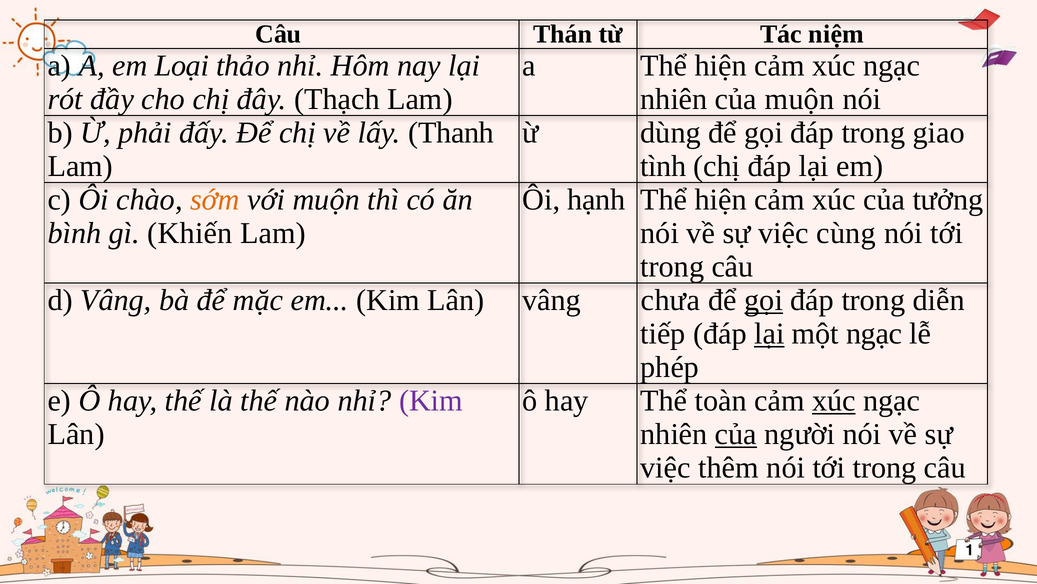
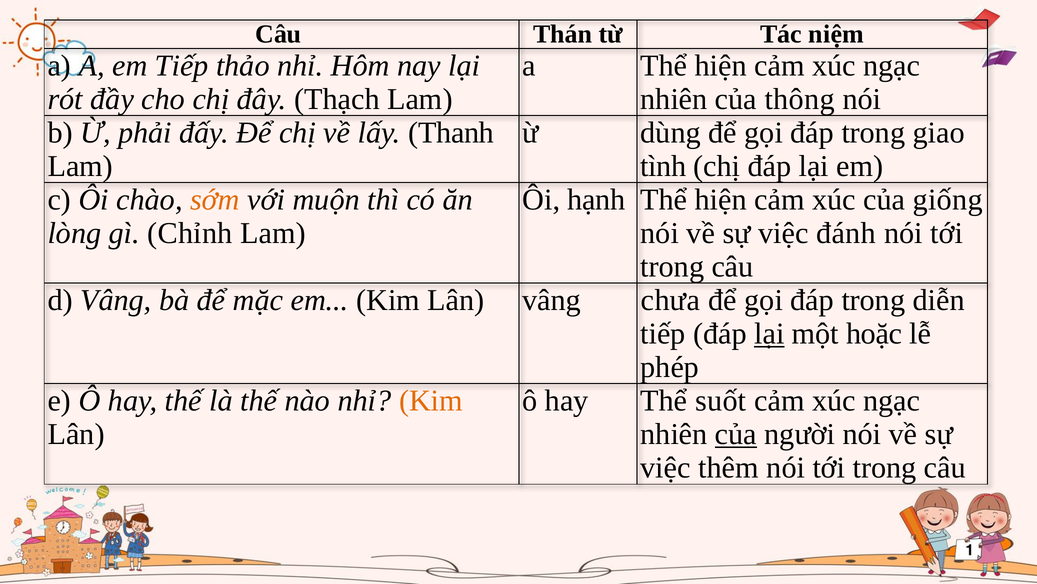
em Loại: Loại -> Tiếp (182, 66)
của muộn: muộn -> thông (800, 99)
tưởng: tưởng -> giống (948, 199)
bình: bình -> lòng (74, 233)
Khiến: Khiến -> Chỉnh (190, 233)
cùng: cùng -> đánh (846, 233)
gọi underline: present -> none (764, 300)
một ngạc: ngạc -> hoặc (874, 333)
Kim colour: purple -> orange (431, 400)
toàn: toàn -> suốt (721, 400)
xúc underline: present -> none (834, 400)
